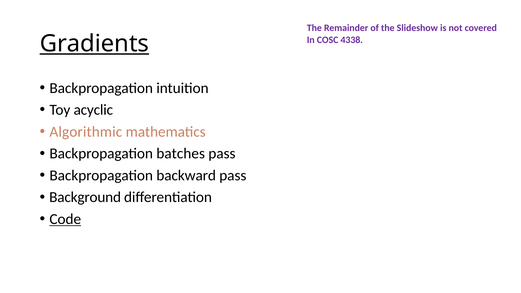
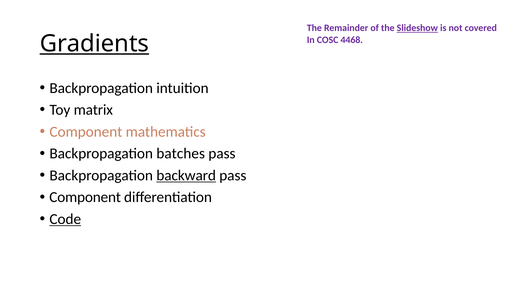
Slideshow underline: none -> present (417, 28)
4338: 4338 -> 4468 (352, 40)
acyclic: acyclic -> matrix (93, 110)
Algorithmic: Algorithmic -> Component (86, 132)
backward underline: none -> present (186, 175)
Background: Background -> Component (85, 197)
